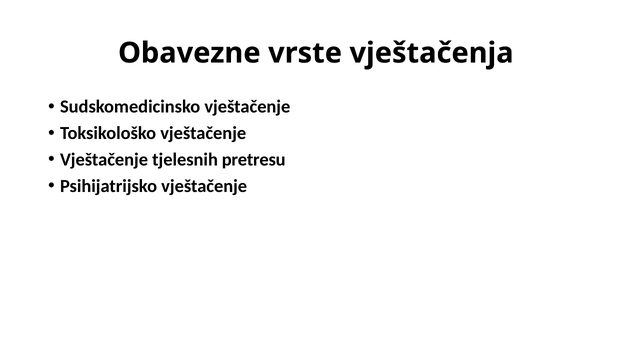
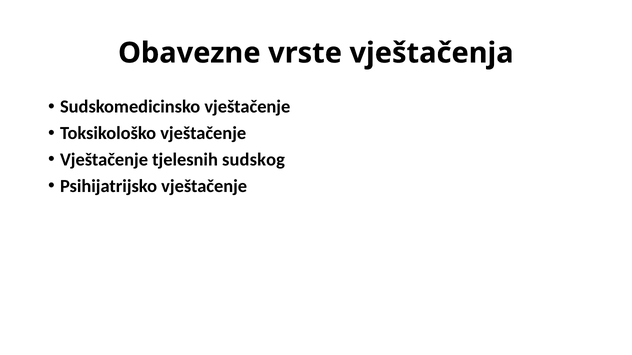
pretresu: pretresu -> sudskog (254, 160)
